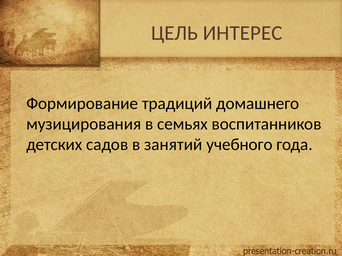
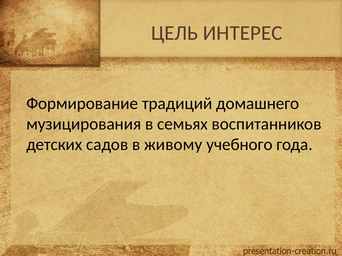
занятий: занятий -> живому (173, 145)
